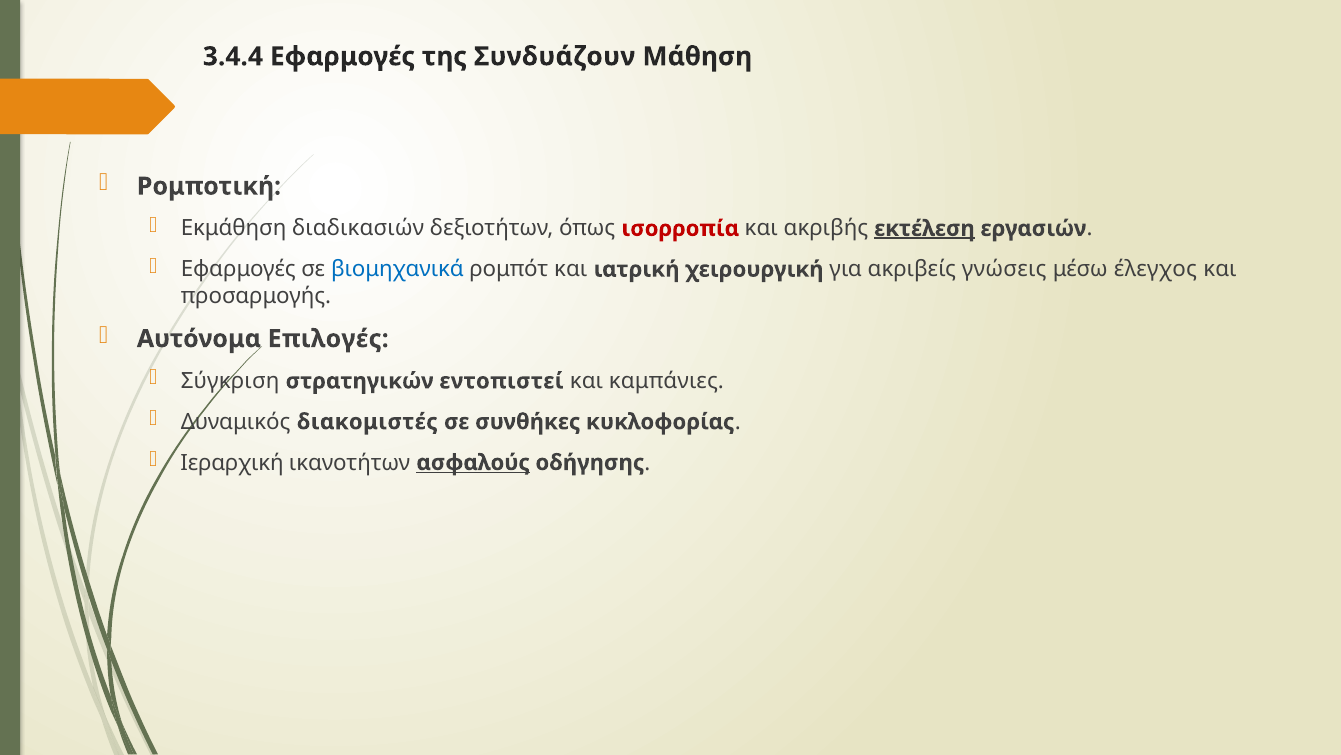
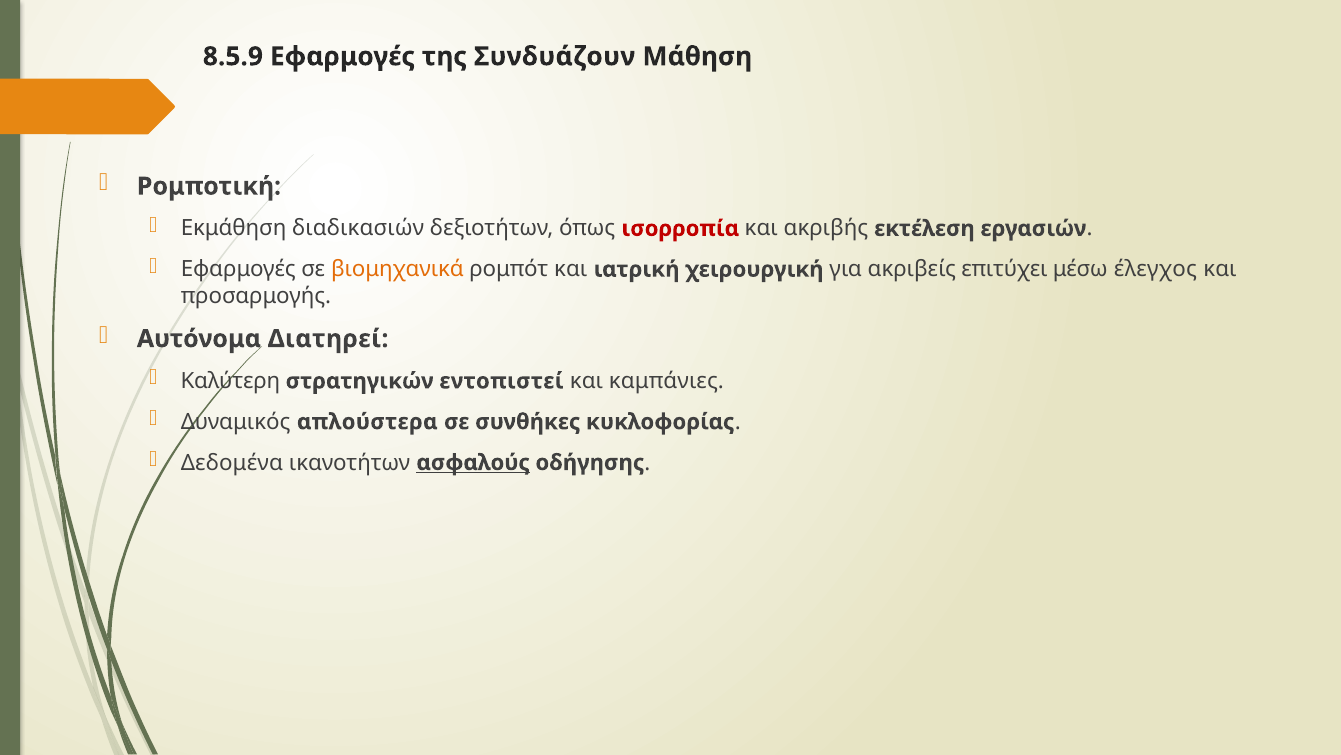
3.4.4: 3.4.4 -> 8.5.9 (233, 56)
εκτέλεση underline: present -> none (924, 228)
βιομηχανικά colour: blue -> orange (397, 269)
γνώσεις: γνώσεις -> επιτύχει (1004, 269)
Επιλογές: Επιλογές -> Διατηρεί (328, 339)
Σύγκριση: Σύγκριση -> Καλύτερη (230, 381)
διακομιστές: διακομιστές -> απλούστερα (367, 421)
Ιεραρχική: Ιεραρχική -> Δεδομένα (232, 462)
